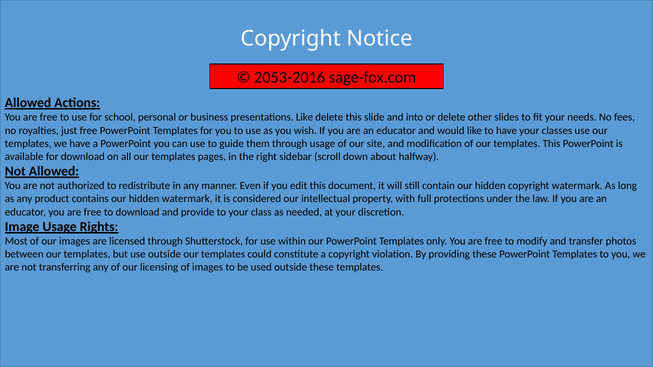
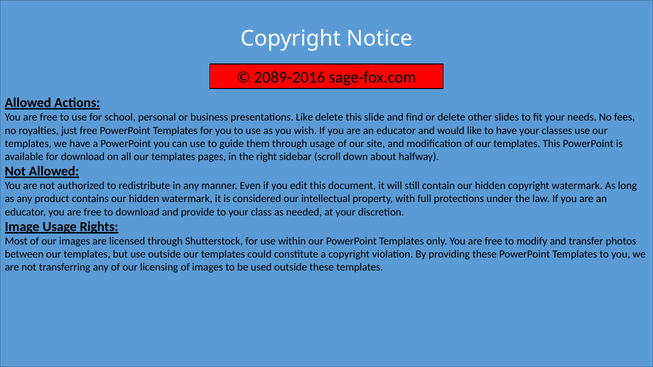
2053-2016: 2053-2016 -> 2089-2016 (290, 77)
into: into -> find (415, 117)
